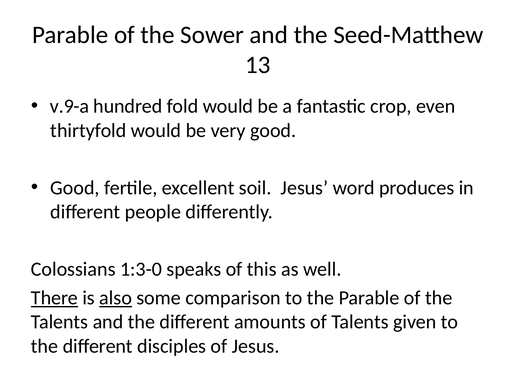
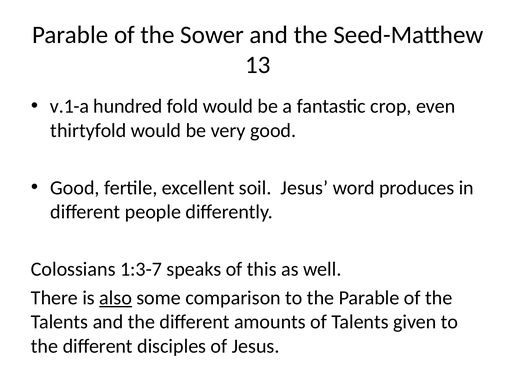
v.9-a: v.9-a -> v.1-a (70, 106)
1:3-0: 1:3-0 -> 1:3-7 (141, 269)
There underline: present -> none (54, 298)
